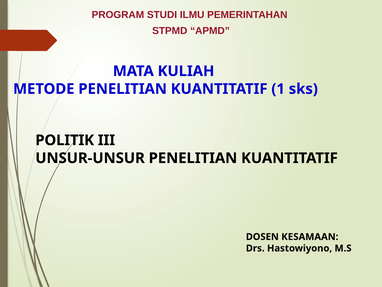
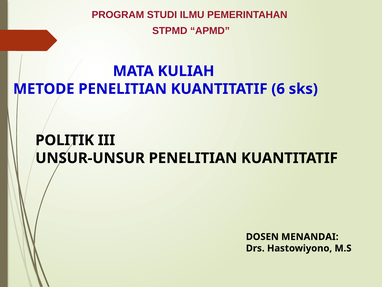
1: 1 -> 6 (278, 89)
KESAMAAN: KESAMAAN -> MENANDAI (310, 236)
